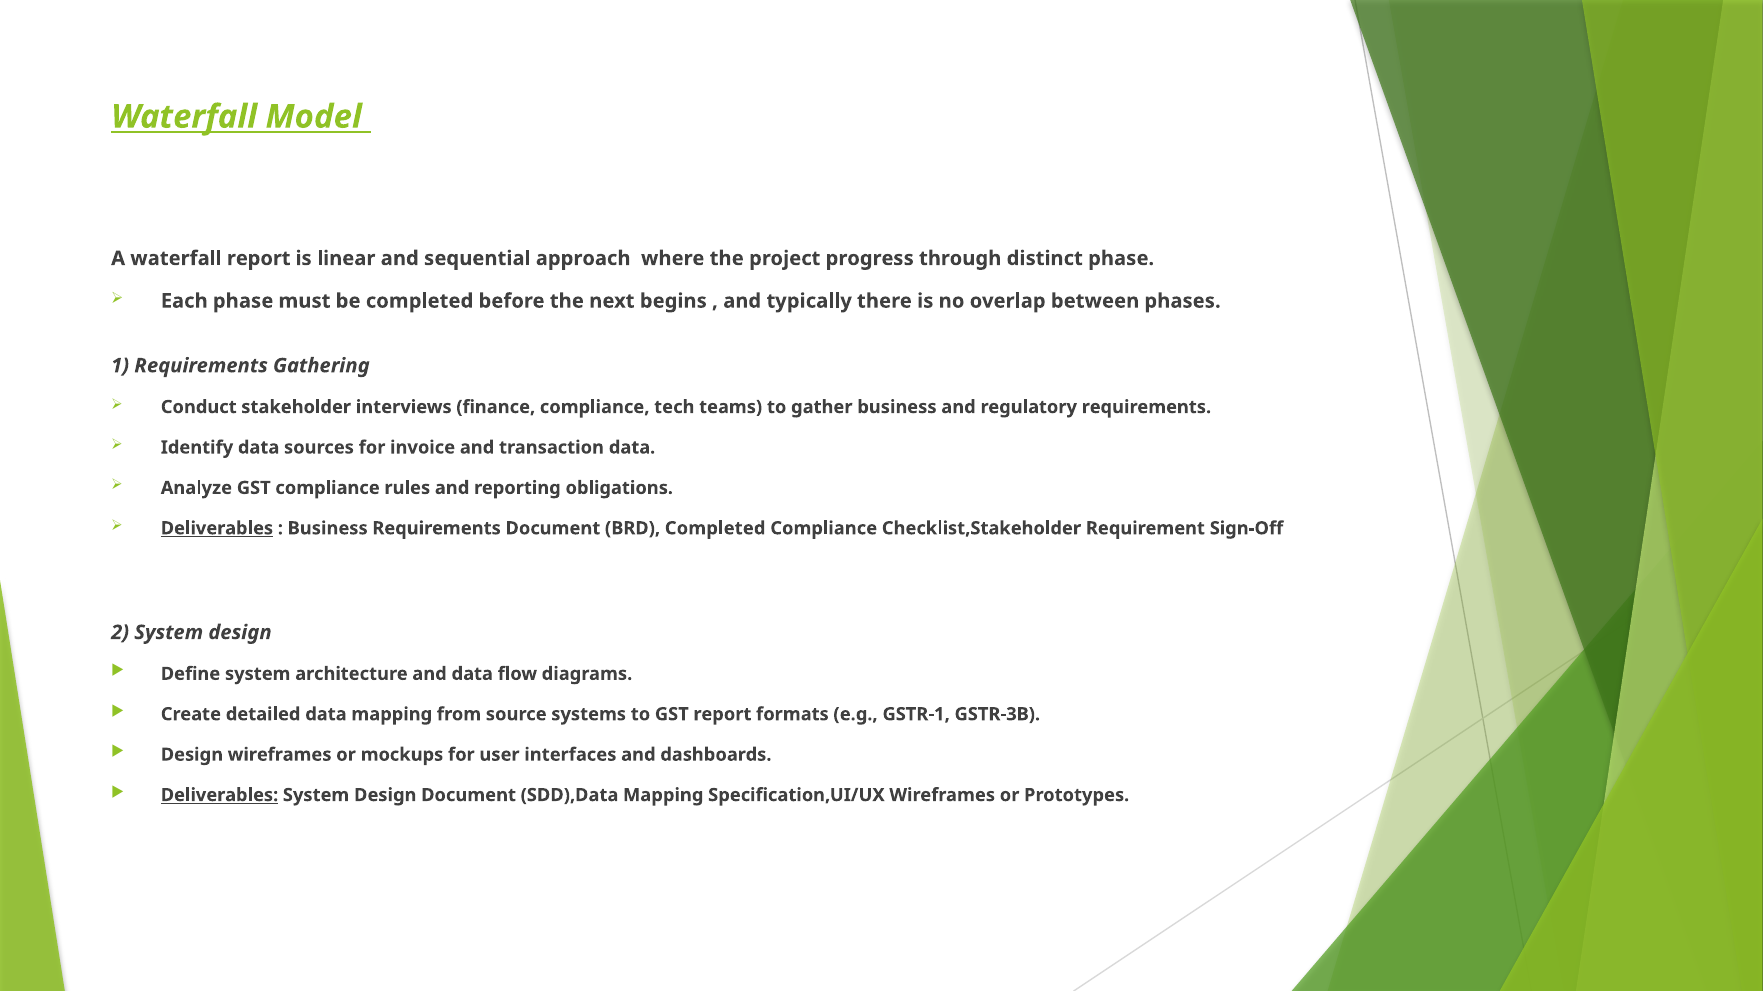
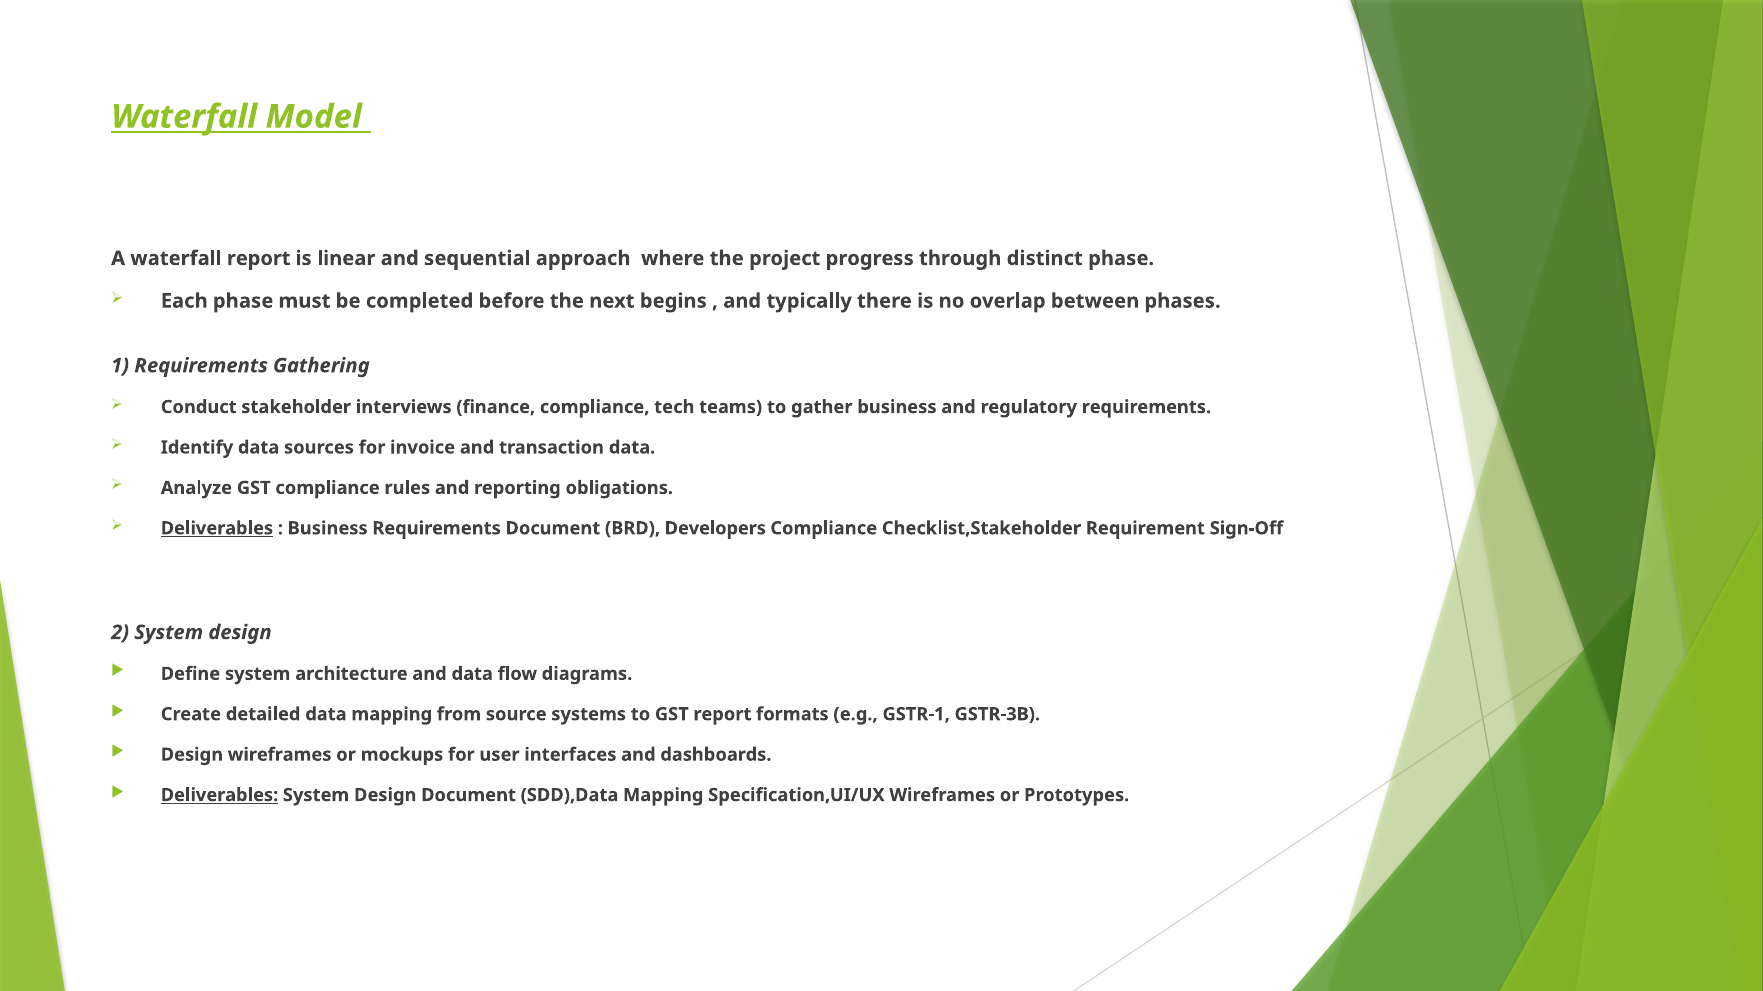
BRD Completed: Completed -> Developers (715, 529)
